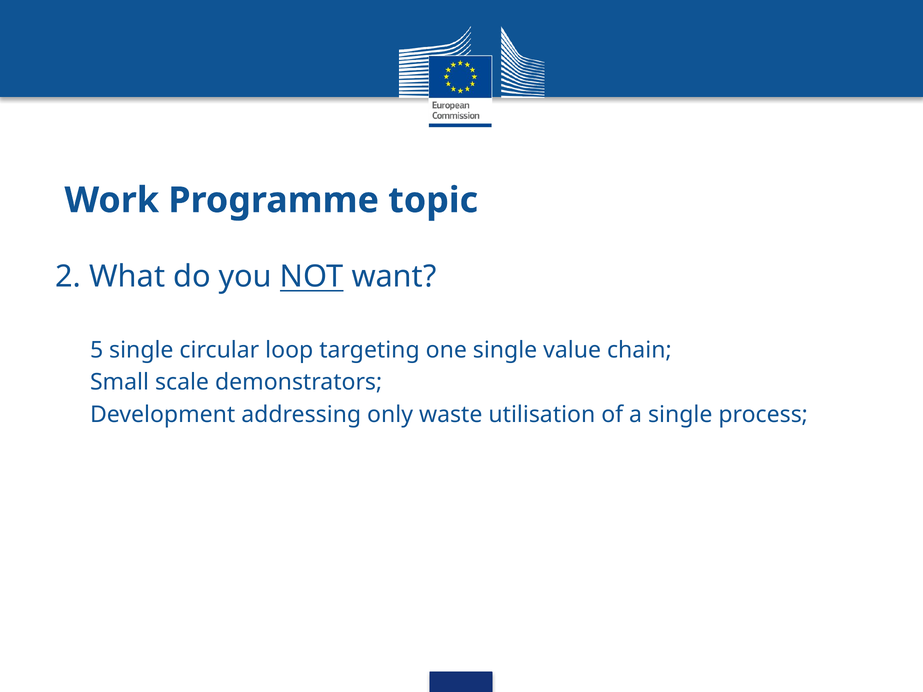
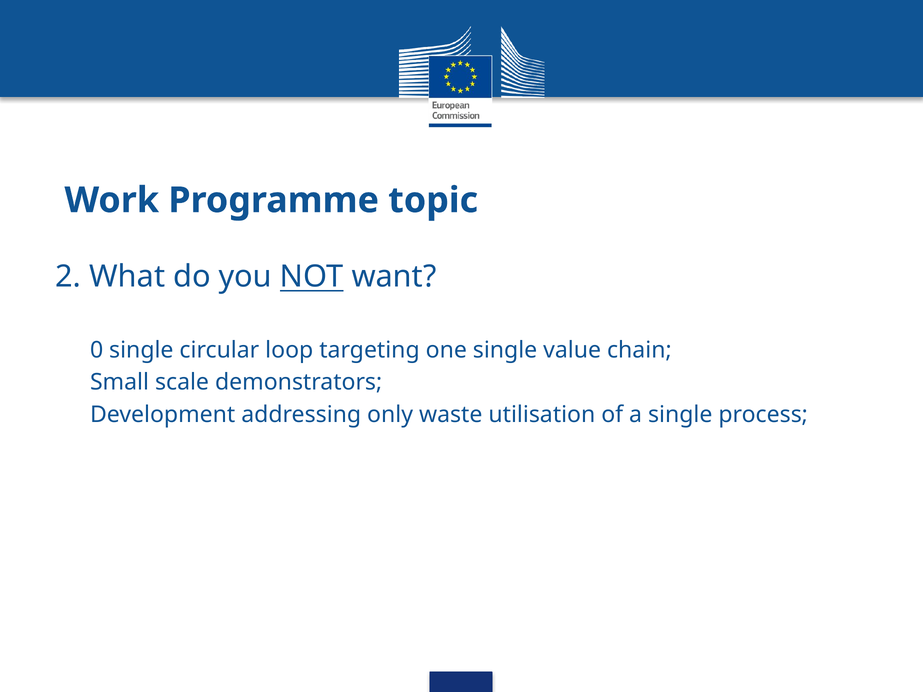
5: 5 -> 0 (97, 350)
